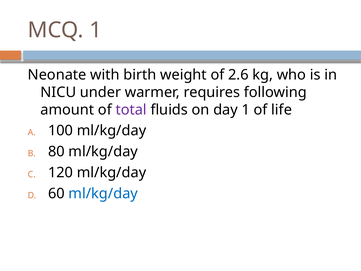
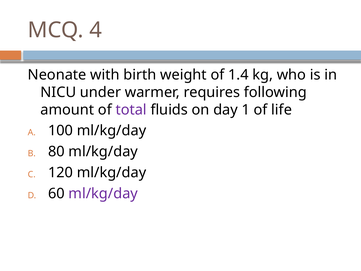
MCQ 1: 1 -> 4 (96, 30)
2.6: 2.6 -> 1.4 (238, 75)
ml/kg/day colour: blue -> purple (103, 193)
